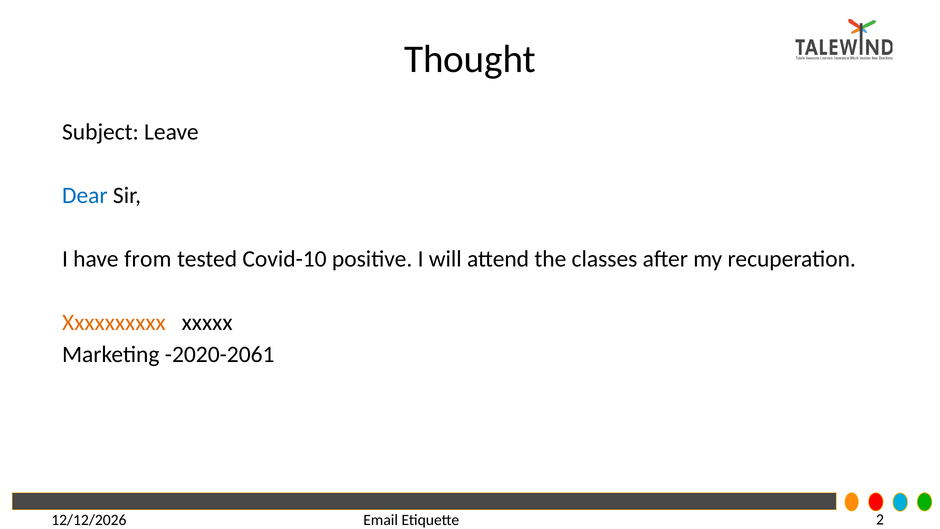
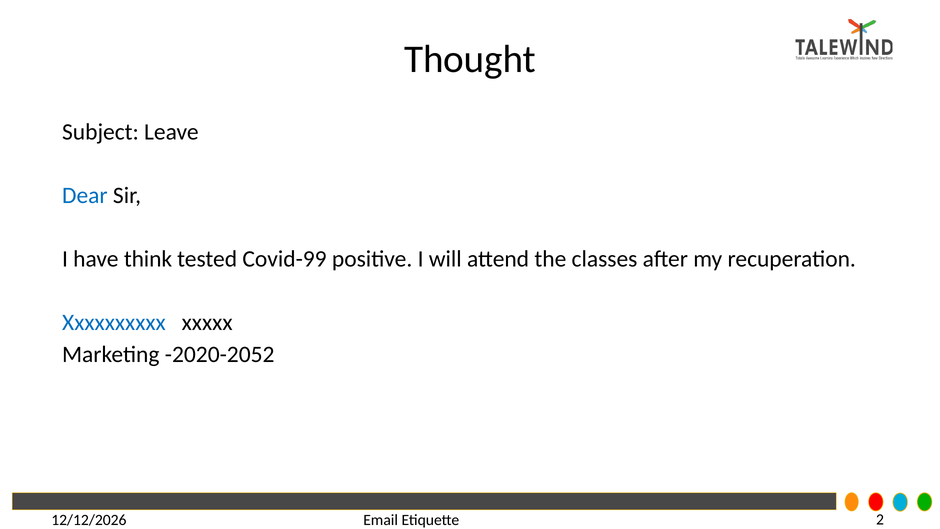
from: from -> think (148, 259)
Covid-10: Covid-10 -> Covid-99 (285, 259)
Xxxxxxxxxx colour: orange -> blue (114, 322)
-2020-2061: -2020-2061 -> -2020-2052 (220, 354)
